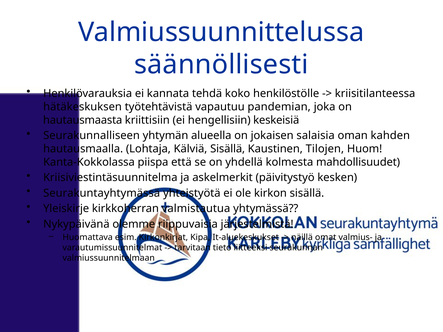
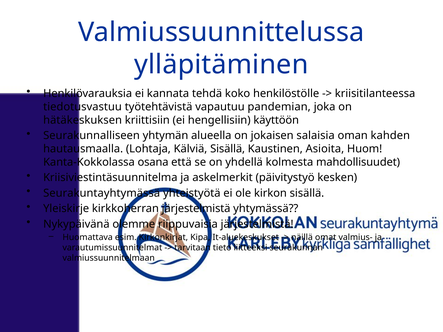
säännöllisesti: säännöllisesti -> ylläpitäminen (221, 65)
hätäkeskuksen: hätäkeskuksen -> tiedotusvastuu (83, 107)
hautausmaasta: hautausmaasta -> hätäkeskuksen (83, 120)
keskeisiä: keskeisiä -> käyttöön (276, 120)
Tilojen: Tilojen -> Asioita (325, 149)
piispa: piispa -> osana (153, 162)
kirkkoherran valmistautua: valmistautua -> järjestelmistä (196, 209)
